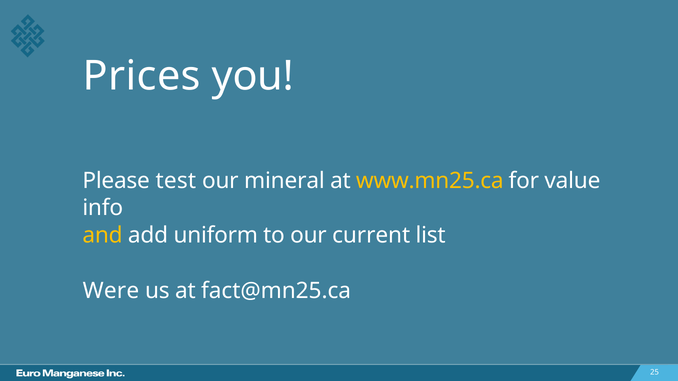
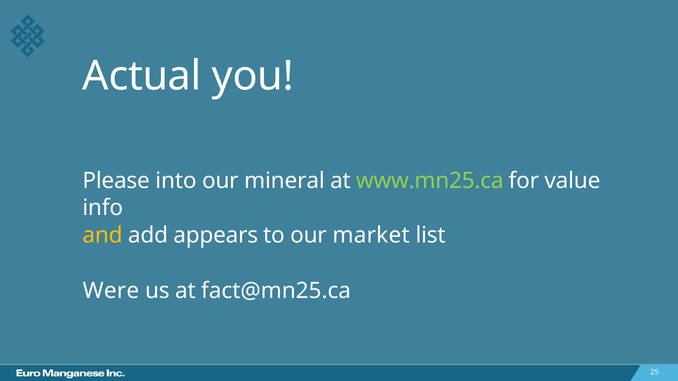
Prices: Prices -> Actual (142, 76)
test: test -> into (176, 181)
www.mn25.ca colour: yellow -> light green (430, 181)
uniform: uniform -> appears (216, 236)
current: current -> market (371, 236)
